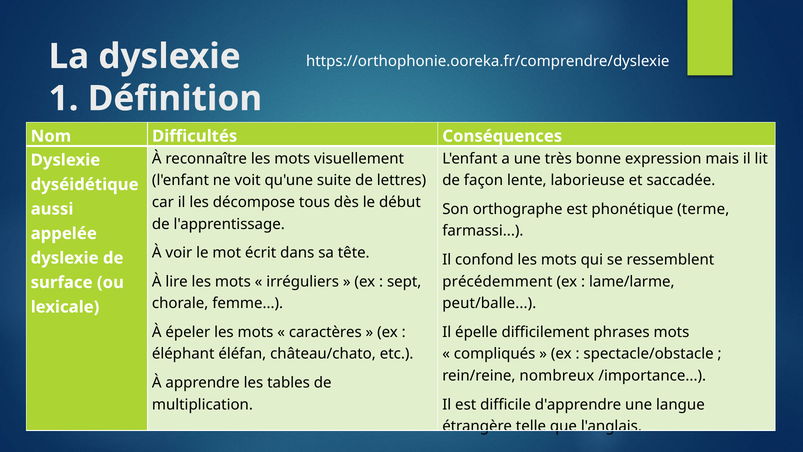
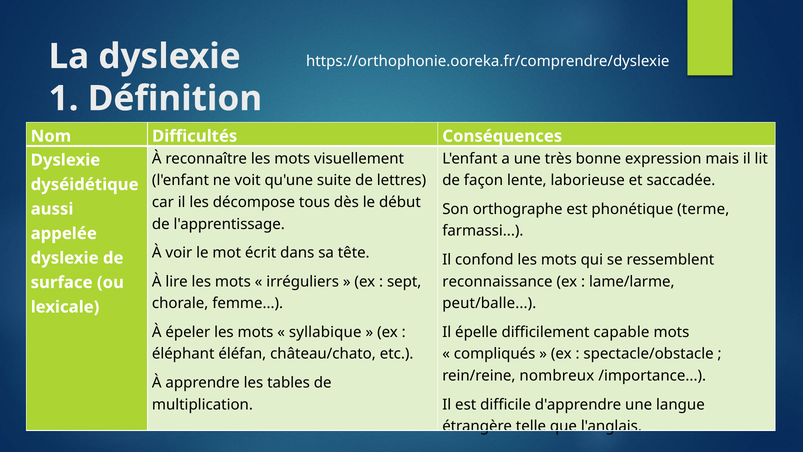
précédemment: précédemment -> reconnaissance (497, 281)
caractères: caractères -> syllabique (325, 332)
phrases: phrases -> capable (621, 332)
